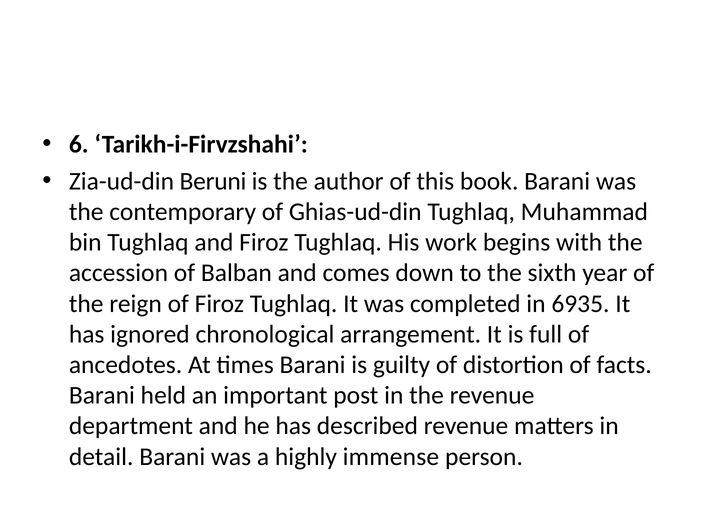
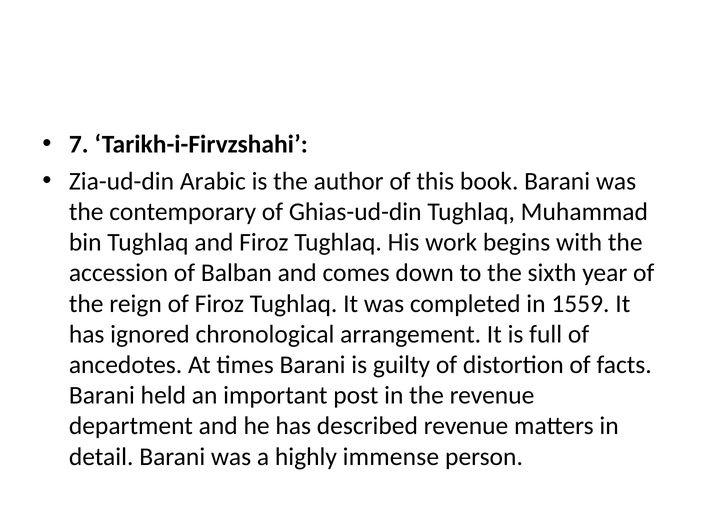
6: 6 -> 7 (79, 144)
Beruni: Beruni -> Arabic (213, 181)
6935: 6935 -> 1559 (580, 304)
